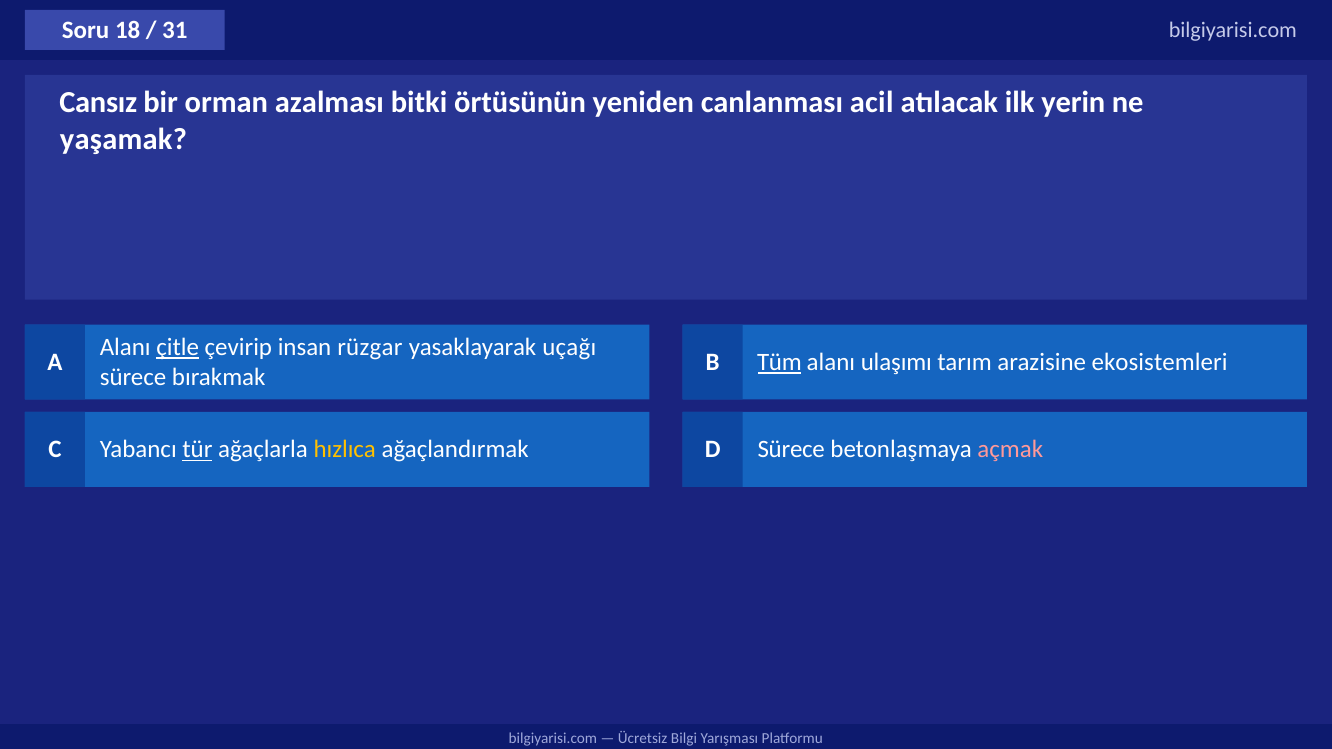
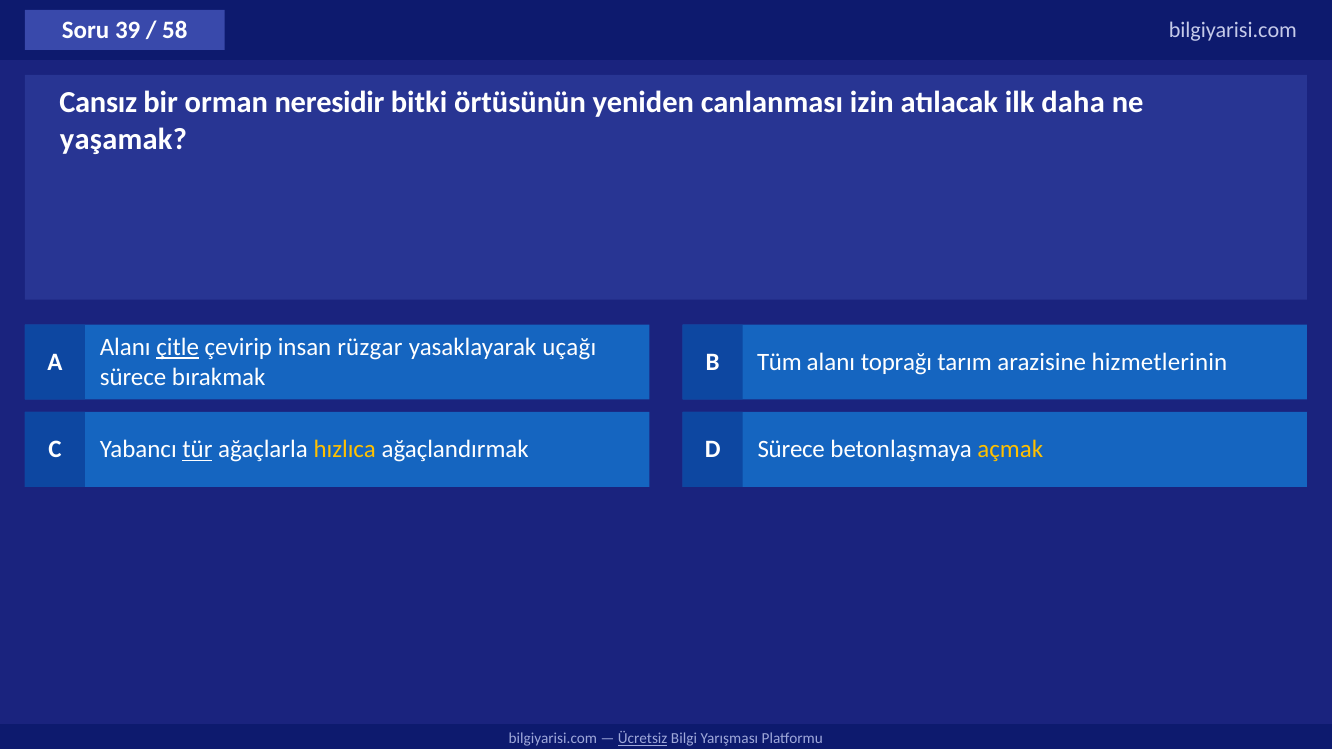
18: 18 -> 39 (128, 30)
31: 31 -> 58 (175, 30)
azalması: azalması -> neresidir (330, 103)
acil: acil -> izin (872, 103)
yerin: yerin -> daha (1073, 103)
Tüm underline: present -> none (779, 362)
ulaşımı: ulaşımı -> toprağı (896, 362)
ekosistemleri: ekosistemleri -> hizmetlerinin (1159, 362)
açmak colour: pink -> yellow (1010, 450)
Ücretsiz underline: none -> present (643, 739)
